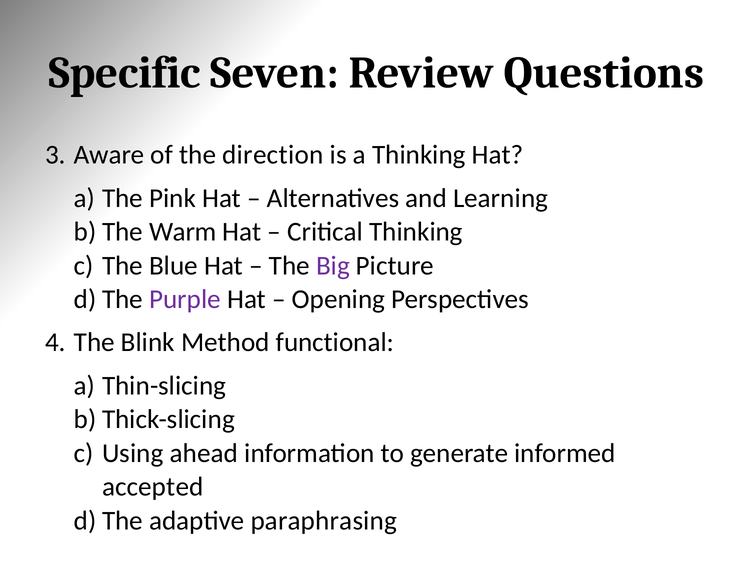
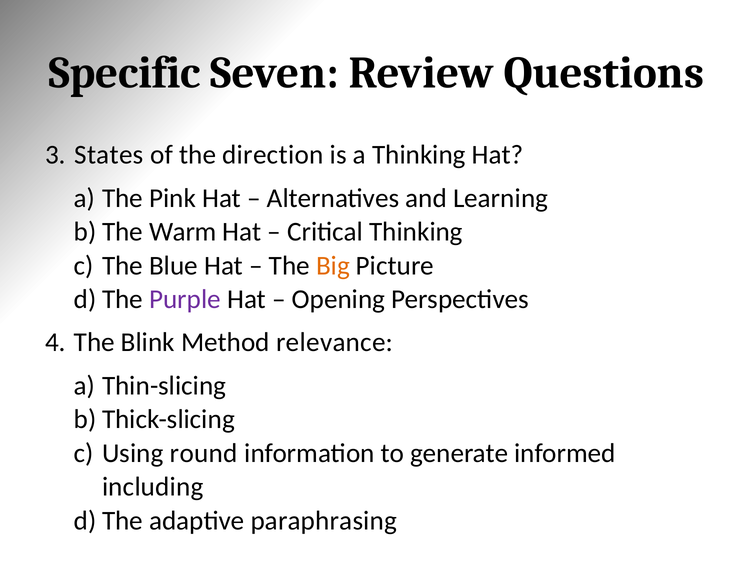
Aware: Aware -> States (109, 155)
Big colour: purple -> orange (333, 265)
functional: functional -> relevance (335, 342)
ahead: ahead -> round (204, 453)
accepted: accepted -> including (153, 487)
